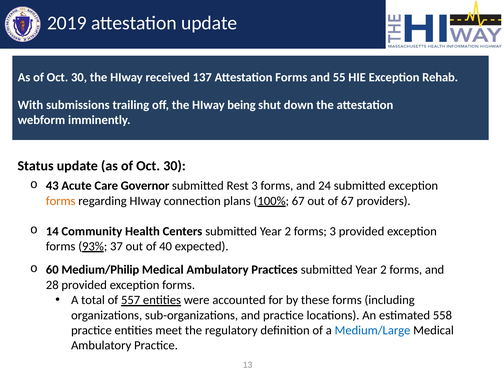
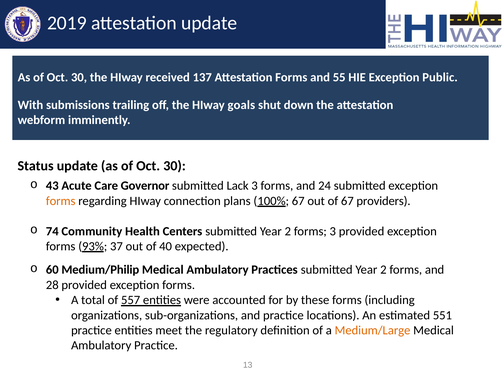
Rehab: Rehab -> Public (440, 77)
being: being -> goals (241, 105)
Rest: Rest -> Lack (238, 186)
14: 14 -> 74 (52, 231)
558: 558 -> 551 (442, 315)
Medium/Large colour: blue -> orange (373, 330)
